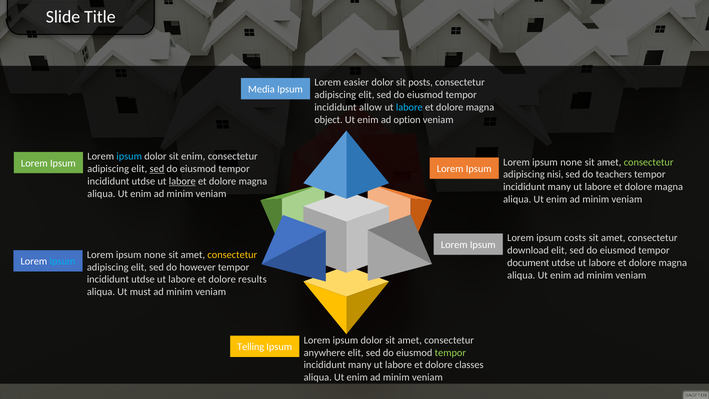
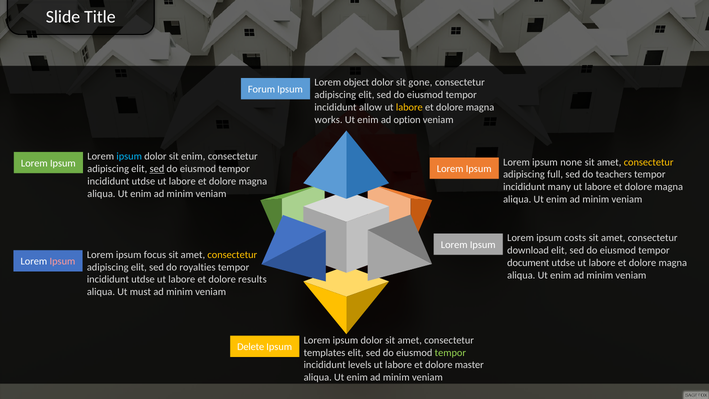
easier: easier -> object (356, 83)
posts: posts -> gone (420, 83)
Media: Media -> Forum (261, 89)
labore colour: light blue -> yellow (409, 107)
object: object -> works (328, 120)
consectetur colour: light green -> yellow (649, 162)
nisi: nisi -> full (555, 174)
labore underline: present -> none (182, 181)
none: none -> focus (155, 255)
Ipsum colour: light blue -> pink (62, 261)
however: however -> royalties (198, 267)
Telling: Telling -> Delete (251, 347)
anywhere: anywhere -> templates (325, 352)
many: many -> levels (360, 365)
classes: classes -> master (469, 365)
